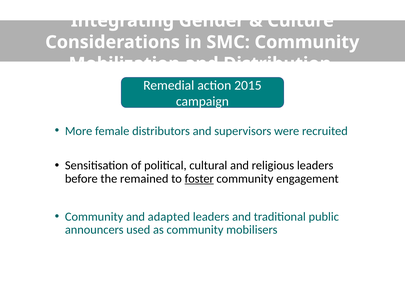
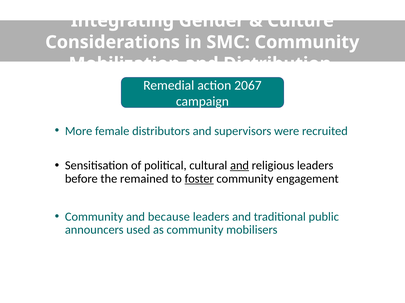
2015: 2015 -> 2067 (248, 86)
and underline: none -> present (240, 166)
adapted: adapted -> because (169, 217)
